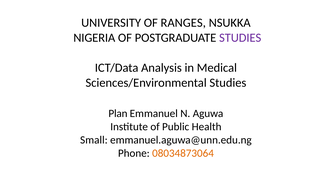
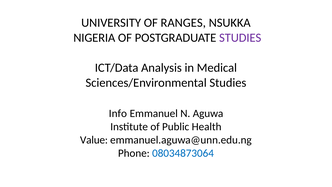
Plan: Plan -> Info (118, 113)
Small: Small -> Value (94, 140)
08034873064 colour: orange -> blue (183, 153)
